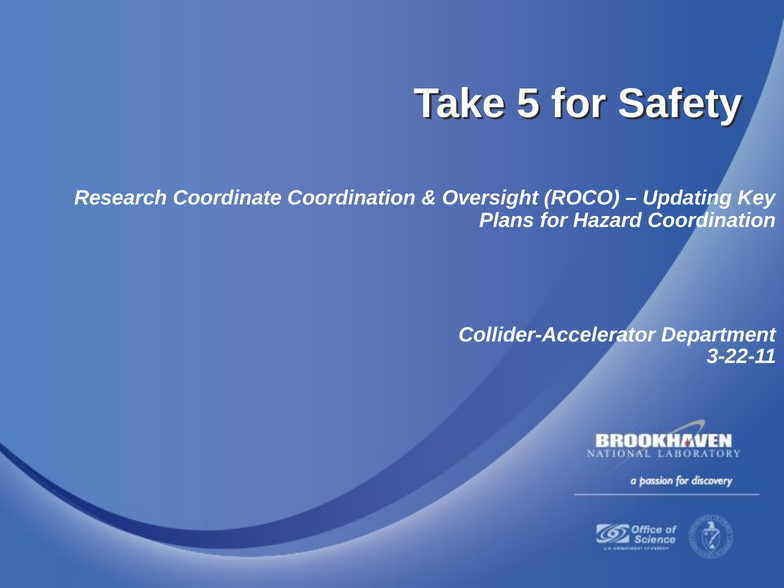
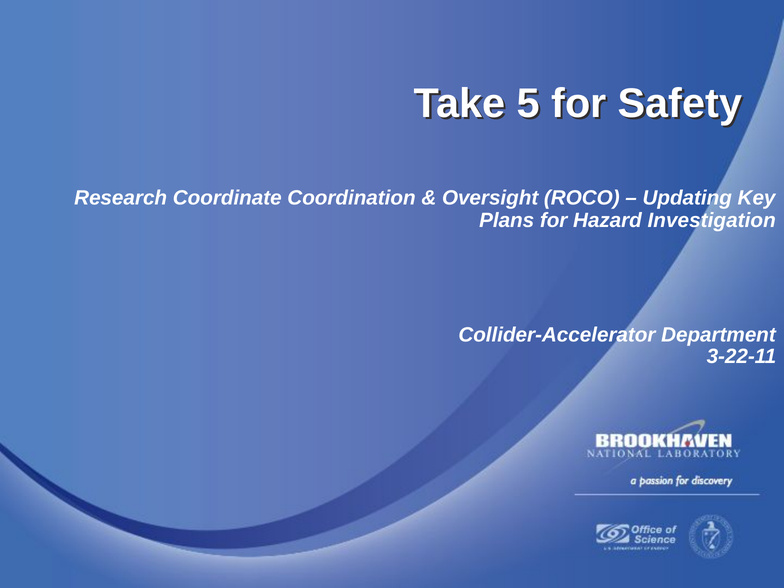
Hazard Coordination: Coordination -> Investigation (712, 220)
